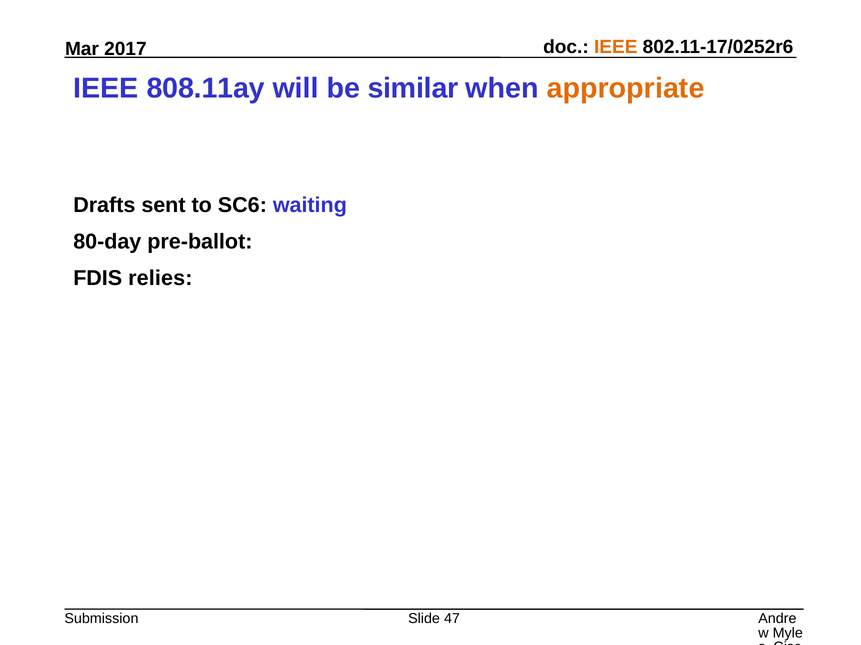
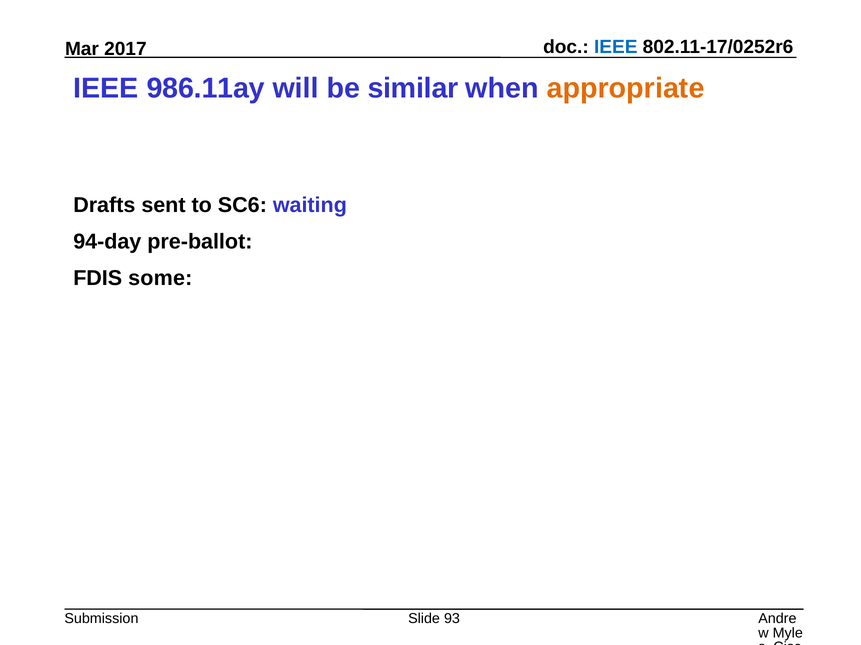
IEEE colour: orange -> blue (616, 47)
808.11ay: 808.11ay -> 986.11ay (206, 88)
80-day: 80-day -> 94-day (107, 242)
relies: relies -> some (160, 279)
47: 47 -> 93 (452, 619)
